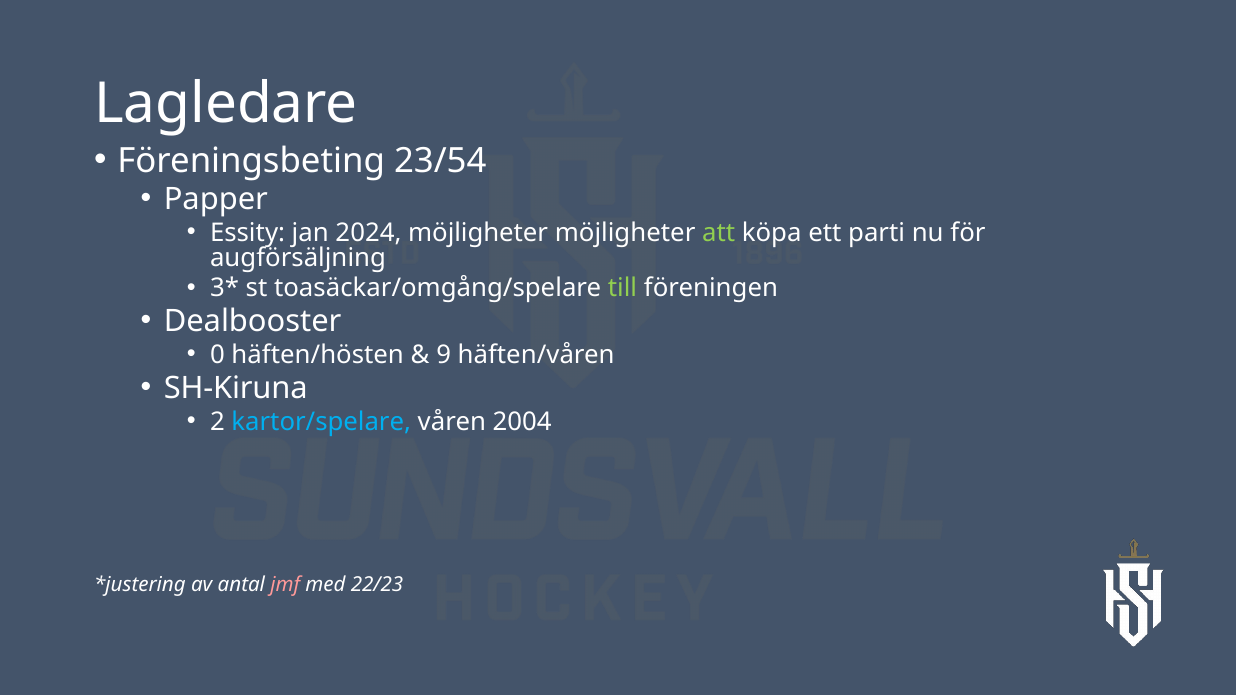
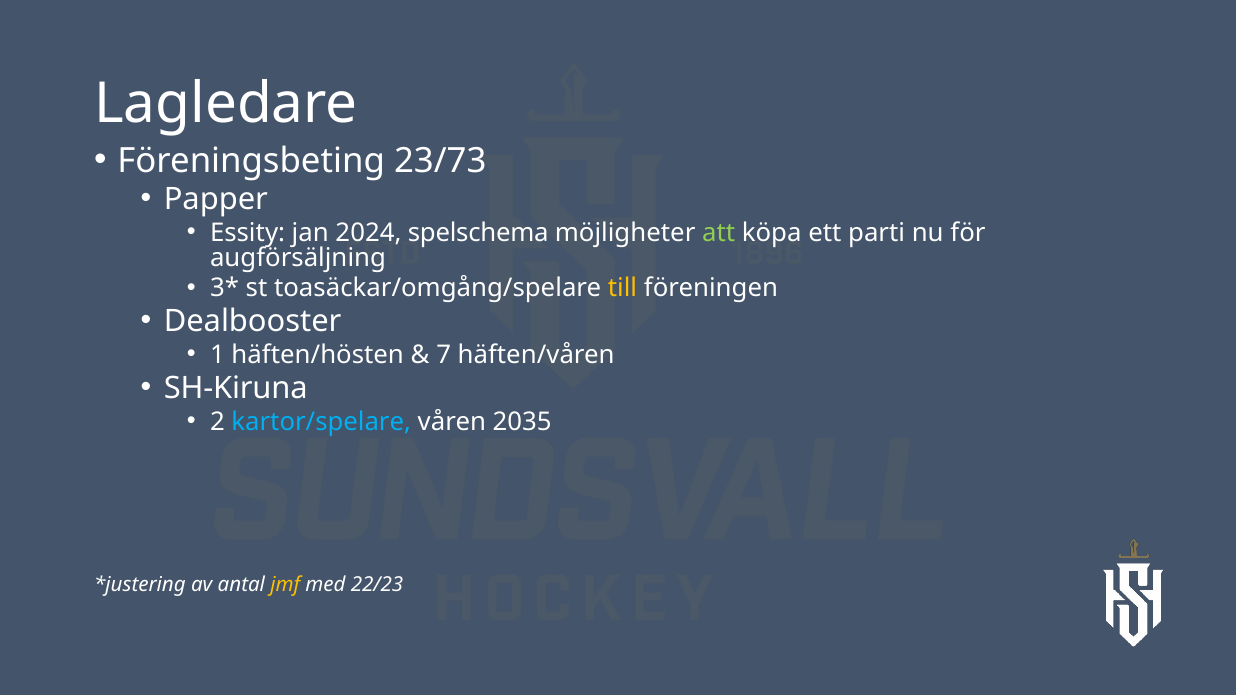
23/54: 23/54 -> 23/73 (440, 161)
2024 möjligheter: möjligheter -> spelschema (478, 233)
till colour: light green -> yellow (622, 288)
0: 0 -> 1 (217, 355)
9: 9 -> 7 (444, 355)
2004: 2004 -> 2035 (522, 422)
jmf colour: pink -> yellow (285, 585)
